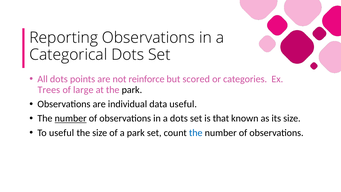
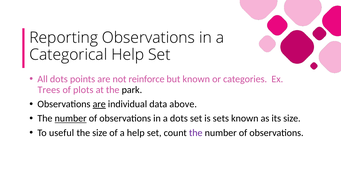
Categorical Dots: Dots -> Help (128, 55)
but scored: scored -> known (196, 79)
large: large -> plots (83, 90)
are underline: none -> present (99, 104)
data useful: useful -> above (183, 104)
that: that -> sets (221, 118)
a park: park -> help (136, 133)
the colour: blue -> purple (196, 133)
